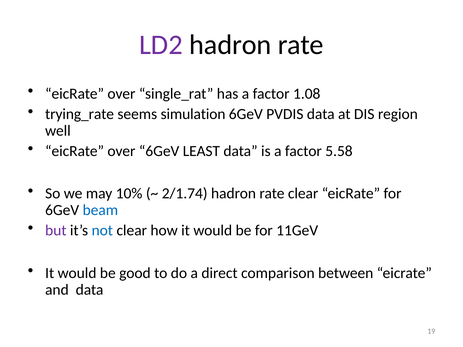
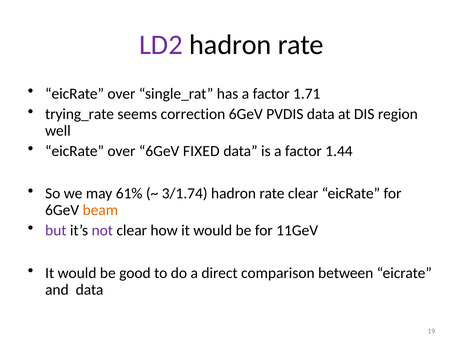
1.08: 1.08 -> 1.71 (307, 94)
simulation: simulation -> correction (193, 114)
LEAST: LEAST -> FIXED (201, 151)
5.58: 5.58 -> 1.44 (339, 151)
10%: 10% -> 61% (129, 194)
2/1.74: 2/1.74 -> 3/1.74 (185, 194)
beam colour: blue -> orange (100, 210)
not colour: blue -> purple (102, 231)
